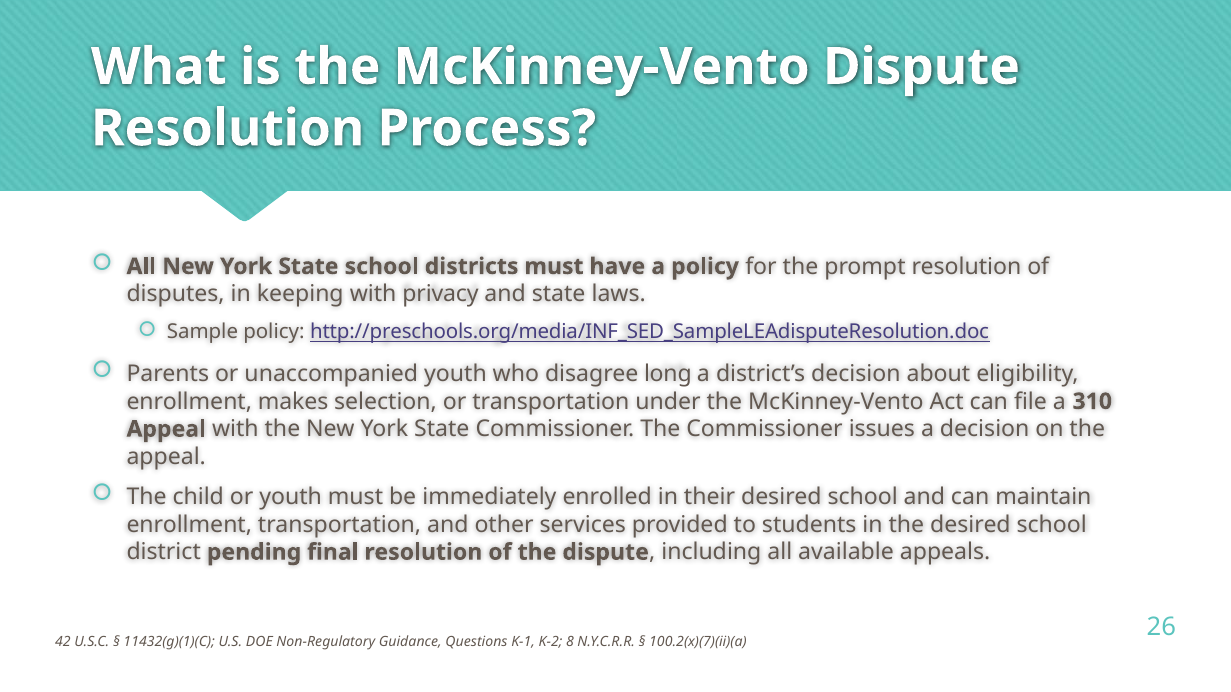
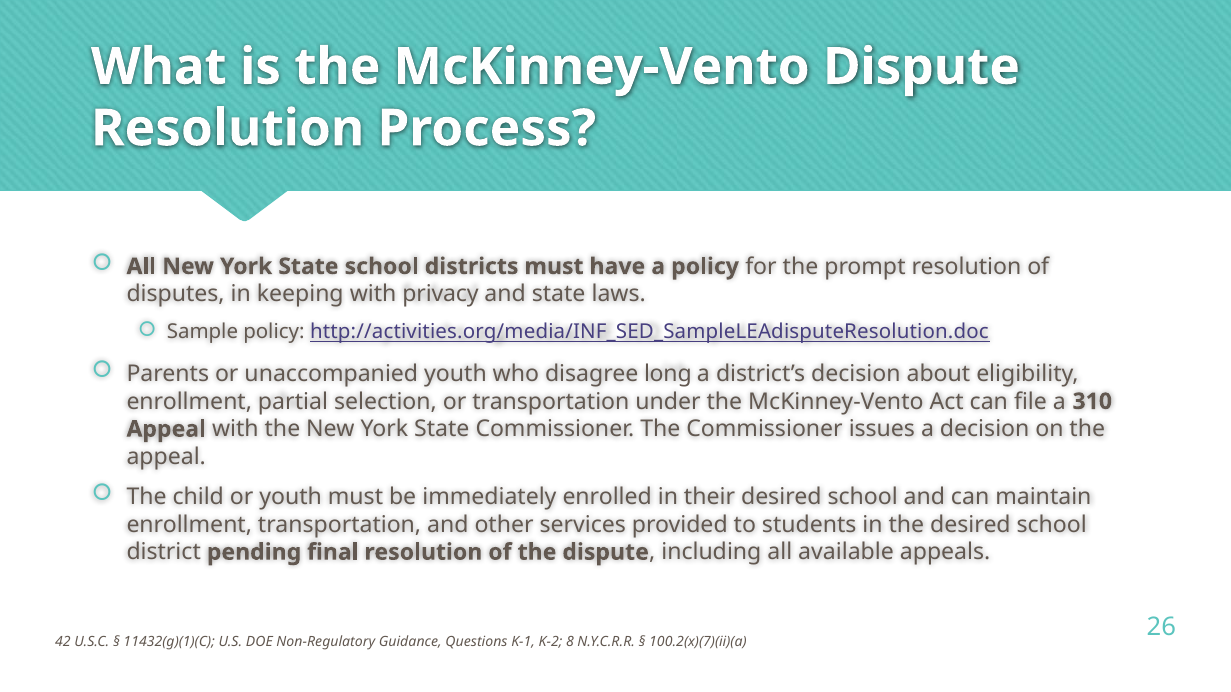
http://preschools.org/media/INF_SED_SampleLEAdisputeResolution.doc: http://preschools.org/media/INF_SED_SampleLEAdisputeResolution.doc -> http://activities.org/media/INF_SED_SampleLEAdisputeResolution.doc (649, 332)
makes: makes -> partial (293, 402)
